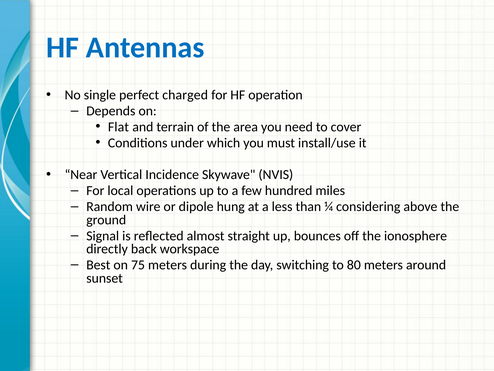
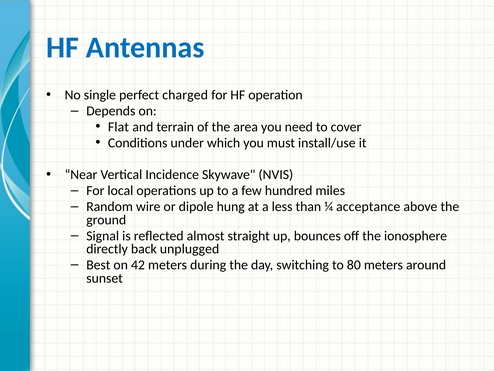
considering: considering -> acceptance (368, 206)
workspace: workspace -> unplugged (190, 249)
75: 75 -> 42 (138, 265)
